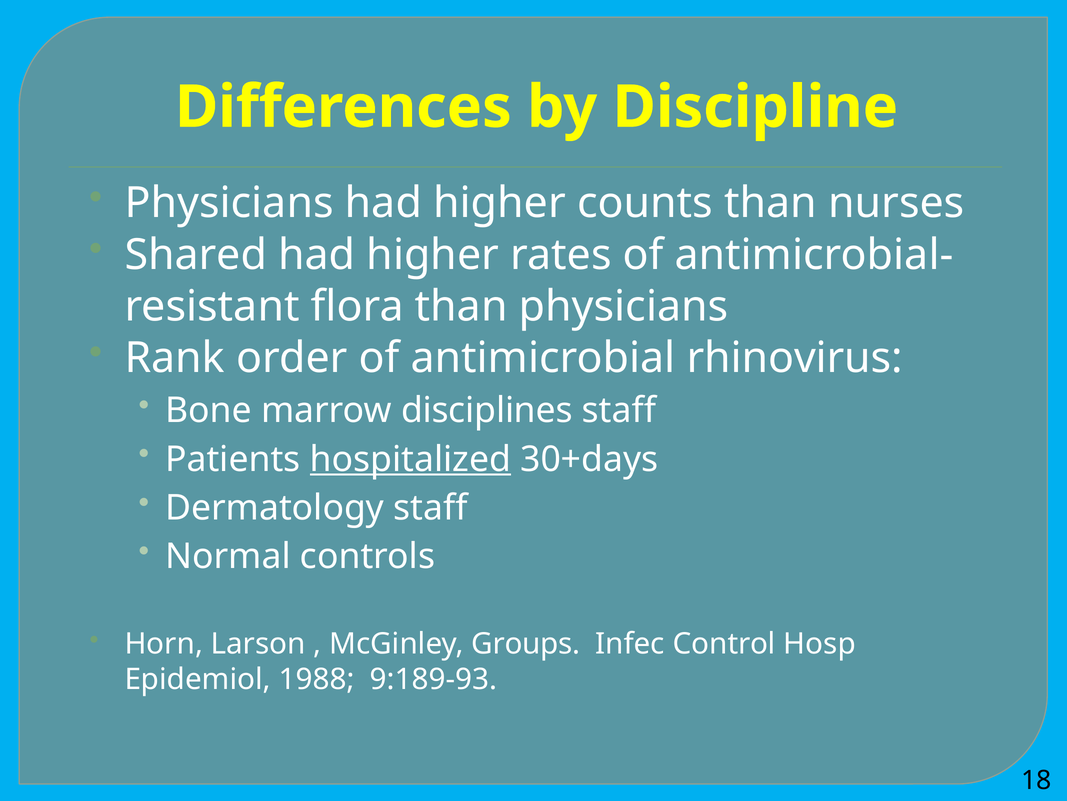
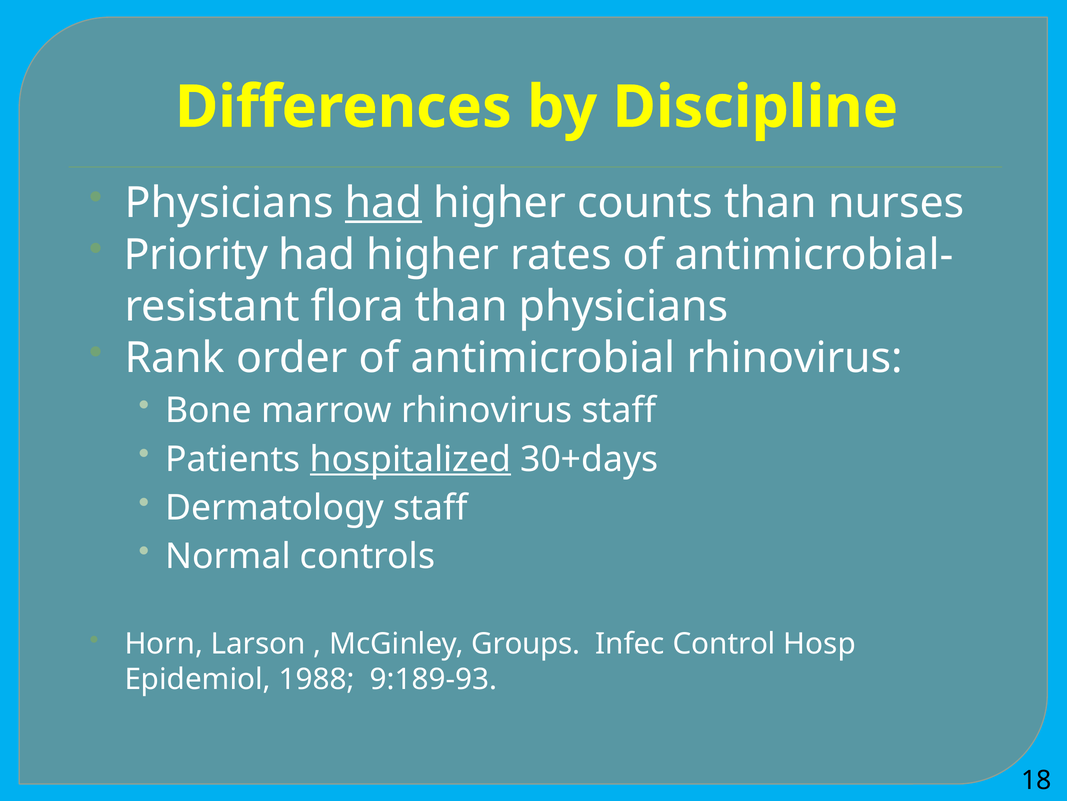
had underline: none -> present (383, 203)
Shared: Shared -> Priority (196, 255)
marrow disciplines: disciplines -> rhinovirus (487, 410)
